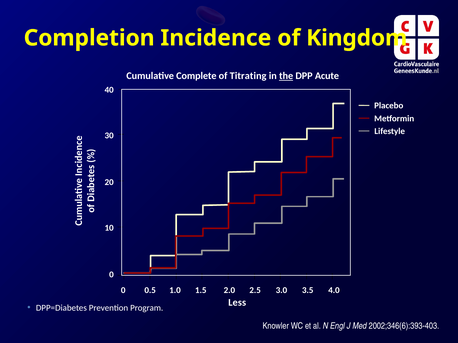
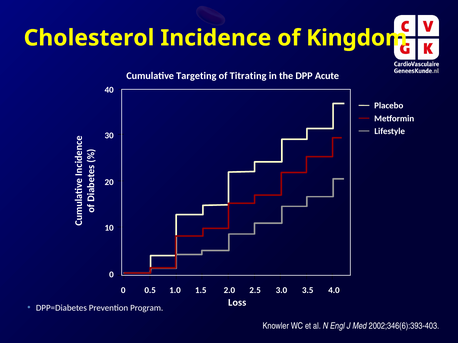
Completion: Completion -> Cholesterol (89, 38)
Complete: Complete -> Targeting (196, 76)
the underline: present -> none (286, 76)
Less: Less -> Loss (237, 303)
